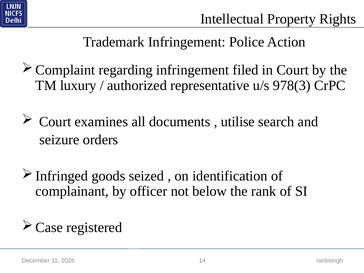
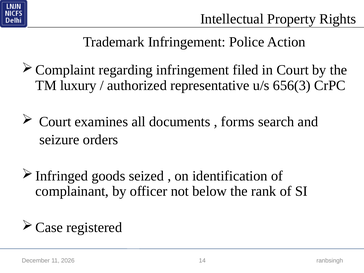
978(3: 978(3 -> 656(3 (292, 85)
utilise: utilise -> forms (238, 122)
